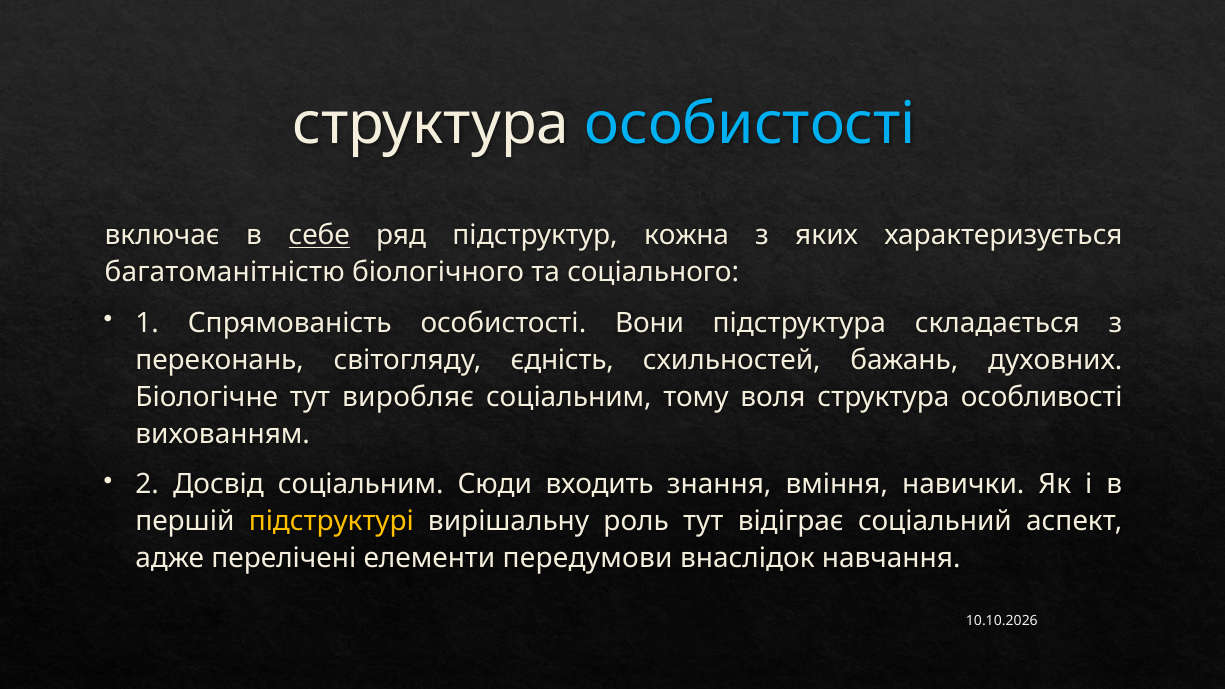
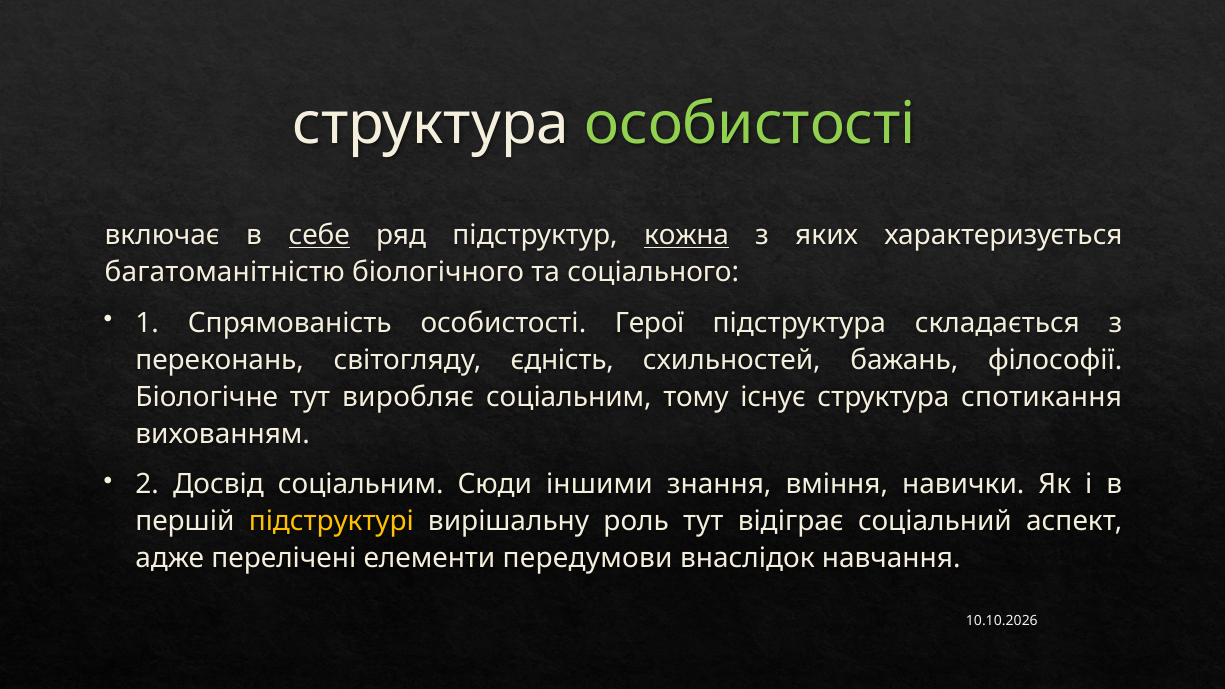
особистості colour: light blue -> light green (750, 124)
кожна underline: none -> present (687, 235)
Вони: Вони -> Герої (650, 323)
духовних: духовних -> філософії (1055, 360)
воля: воля -> існує (773, 397)
особливості: особливості -> спотикання (1042, 397)
входить: входить -> іншими (599, 485)
